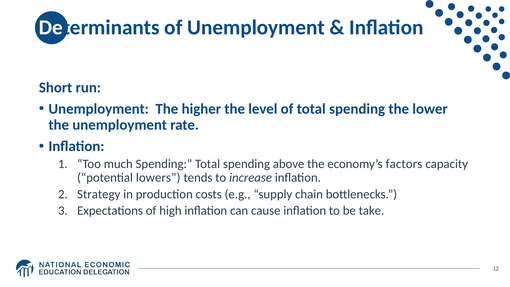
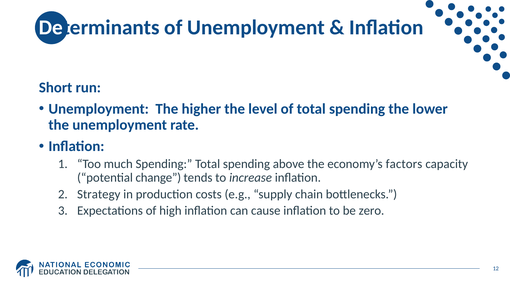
lowers: lowers -> change (158, 178)
take: take -> zero (371, 211)
